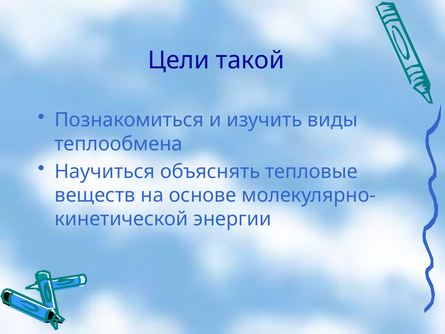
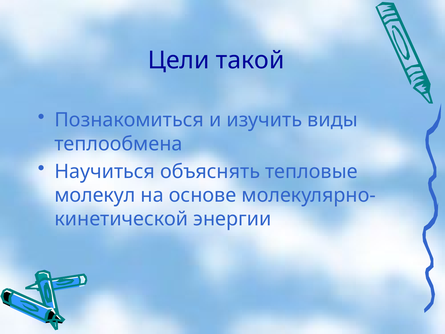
веществ: веществ -> молекул (95, 195)
